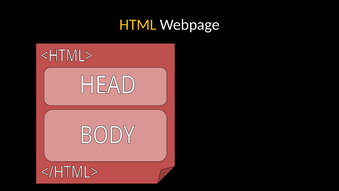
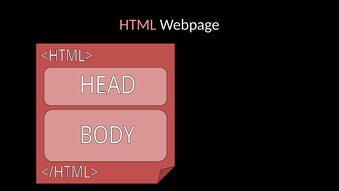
HTML colour: yellow -> pink (138, 25)
